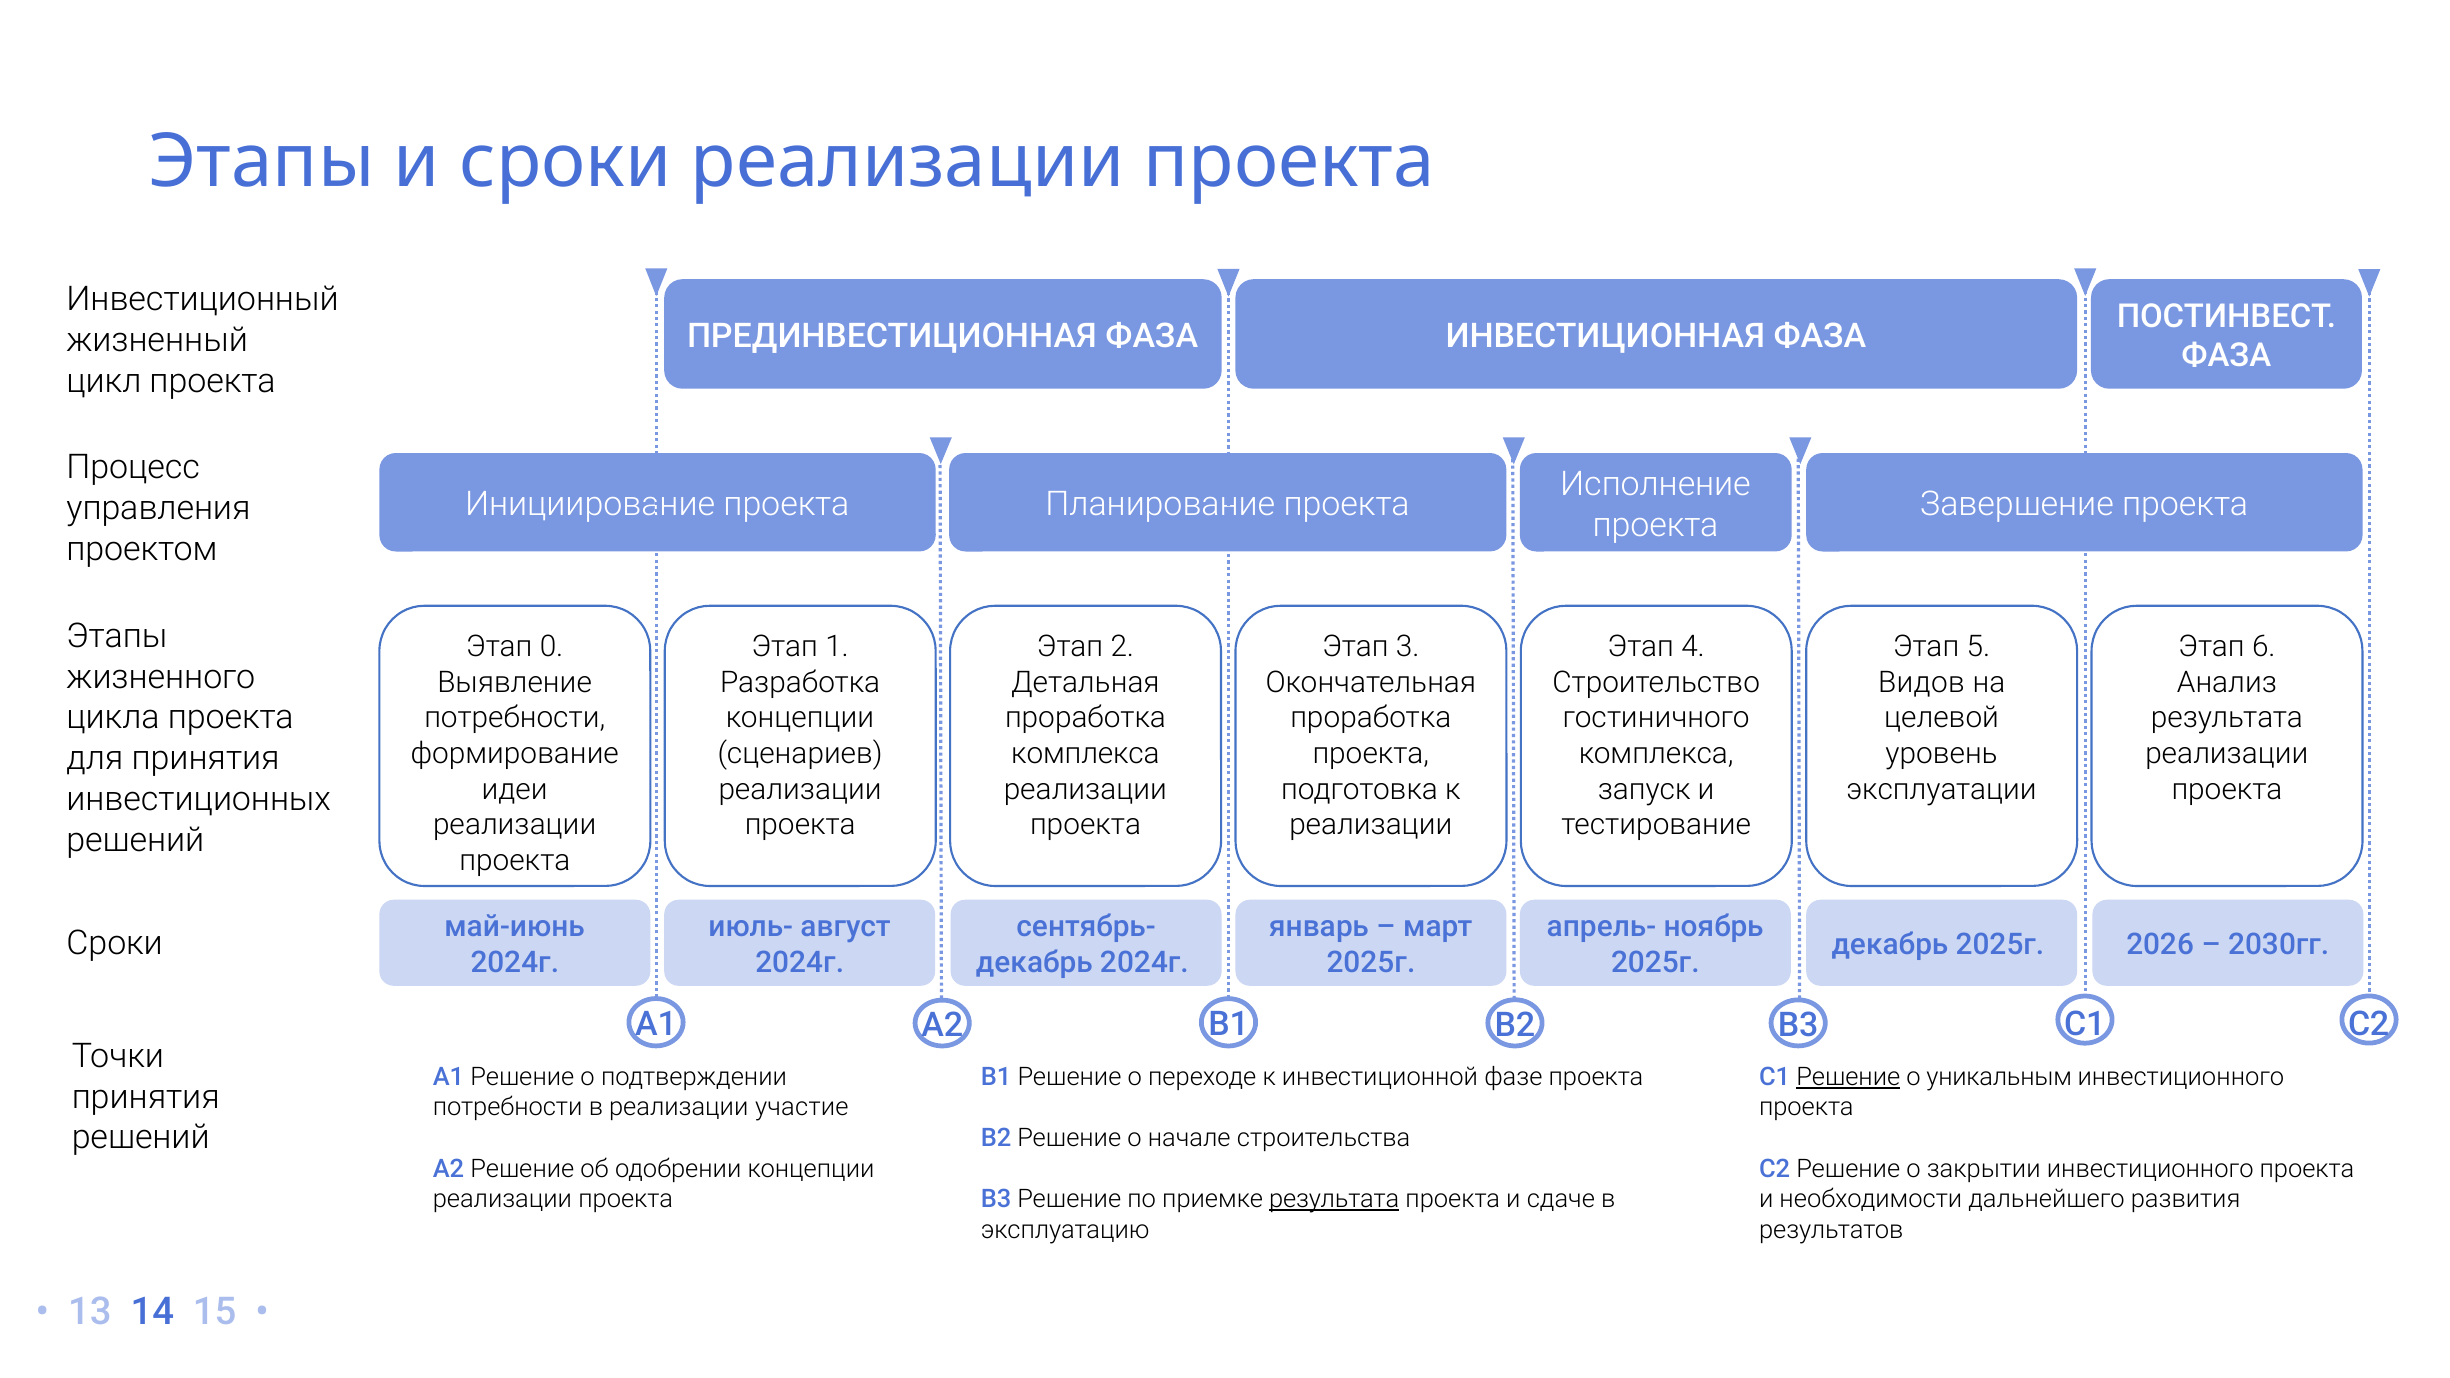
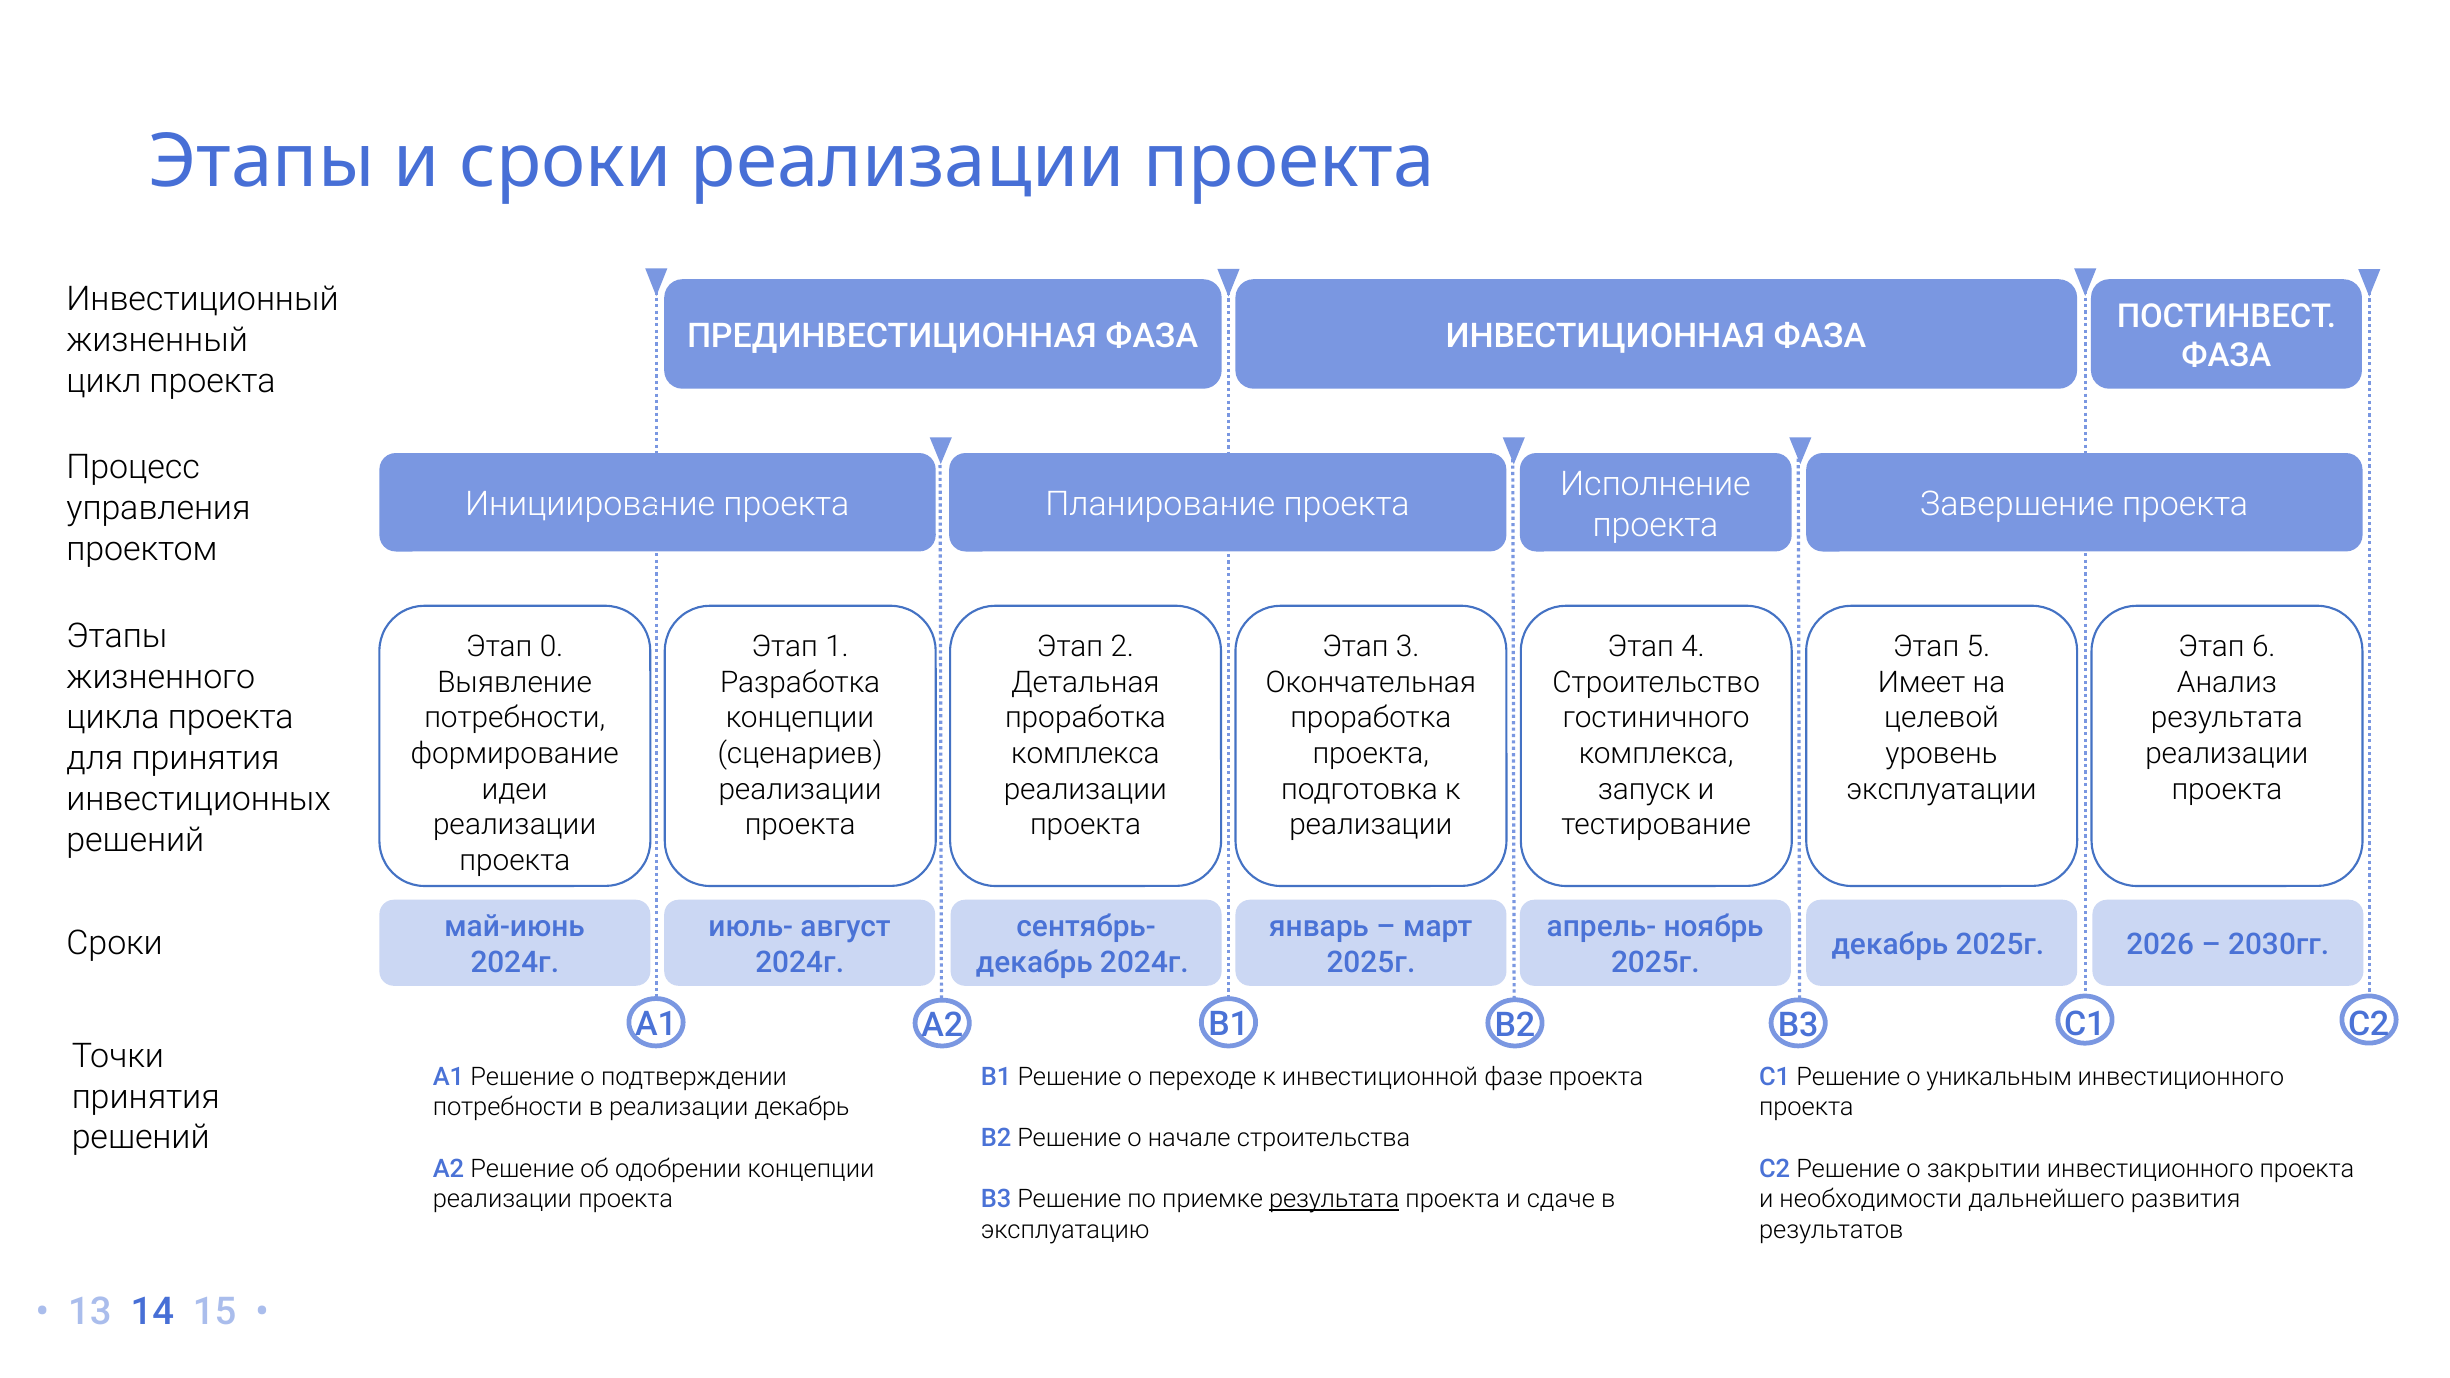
Видов: Видов -> Имеет (1922, 682)
Решение underline: present -> none (1848, 1077)
реализации участие: участие -> декабрь (802, 1108)
